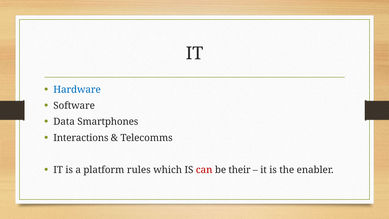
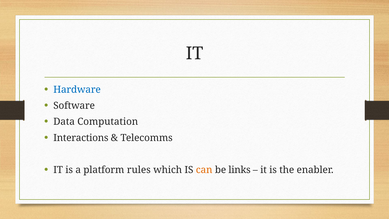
Smartphones: Smartphones -> Computation (108, 122)
can colour: red -> orange (204, 170)
their: their -> links (240, 170)
